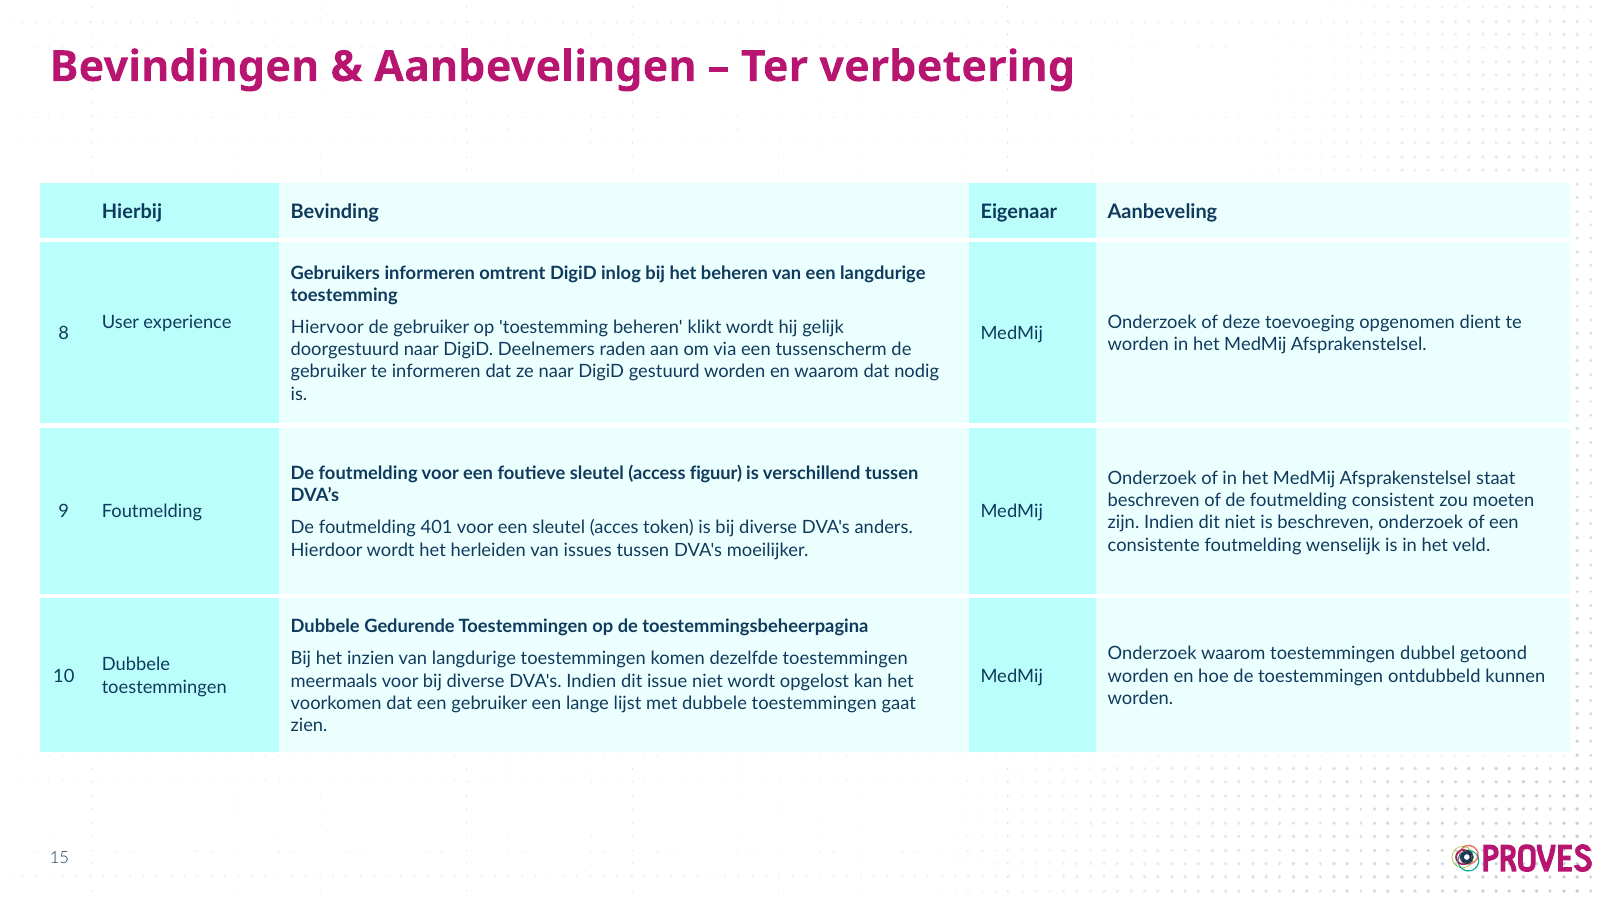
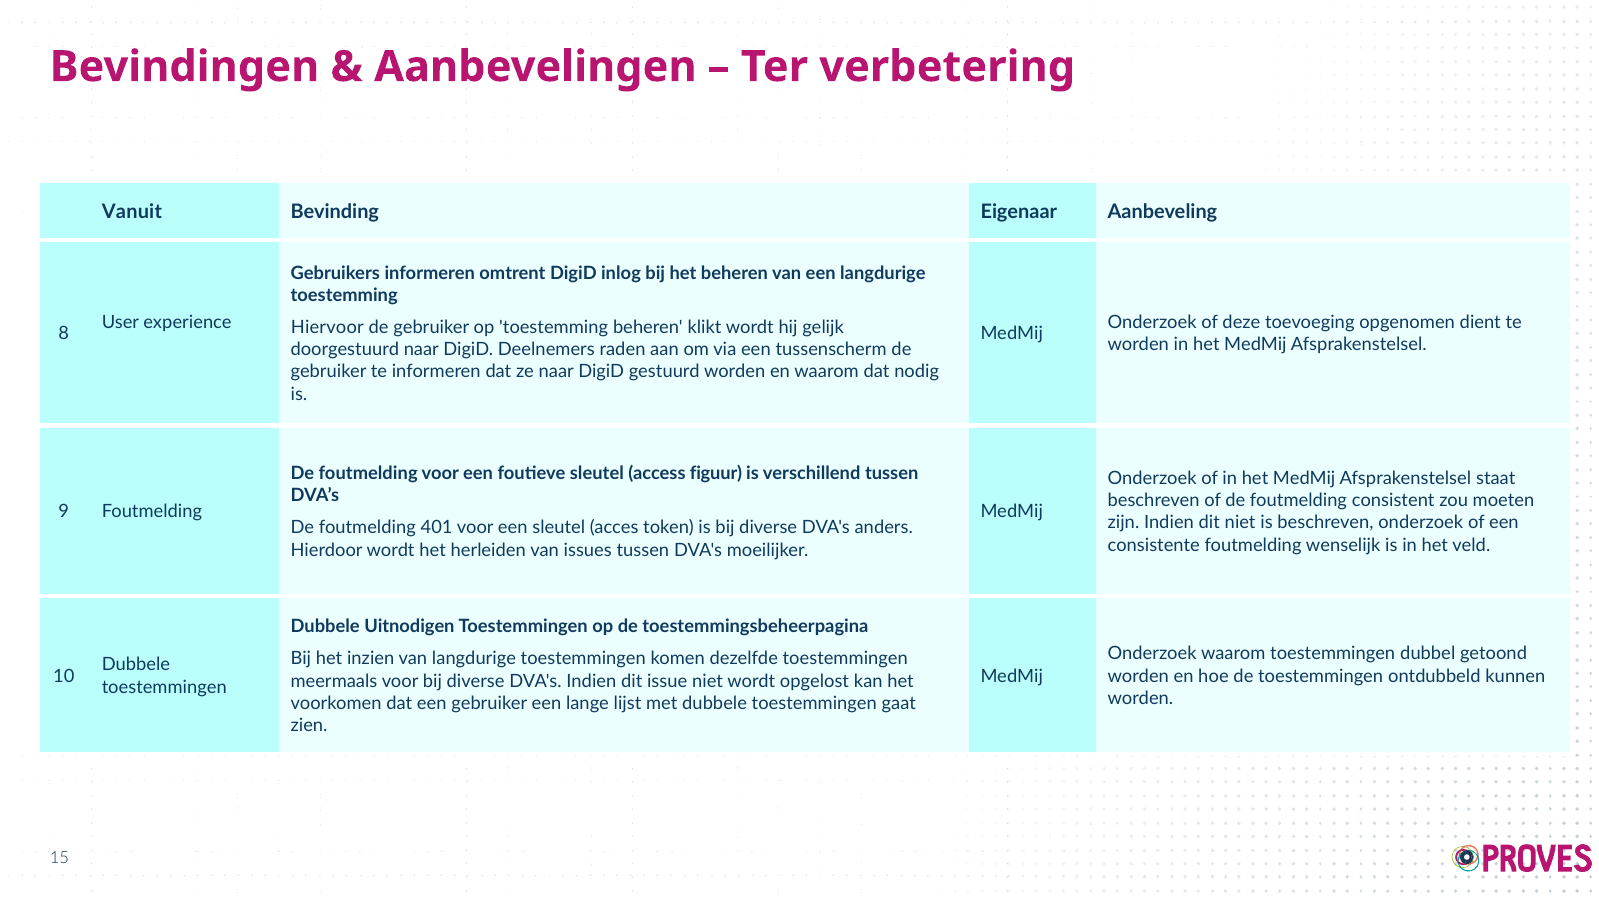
Hierbij: Hierbij -> Vanuit (132, 212)
Gedurende: Gedurende -> Uitnodigen (409, 627)
